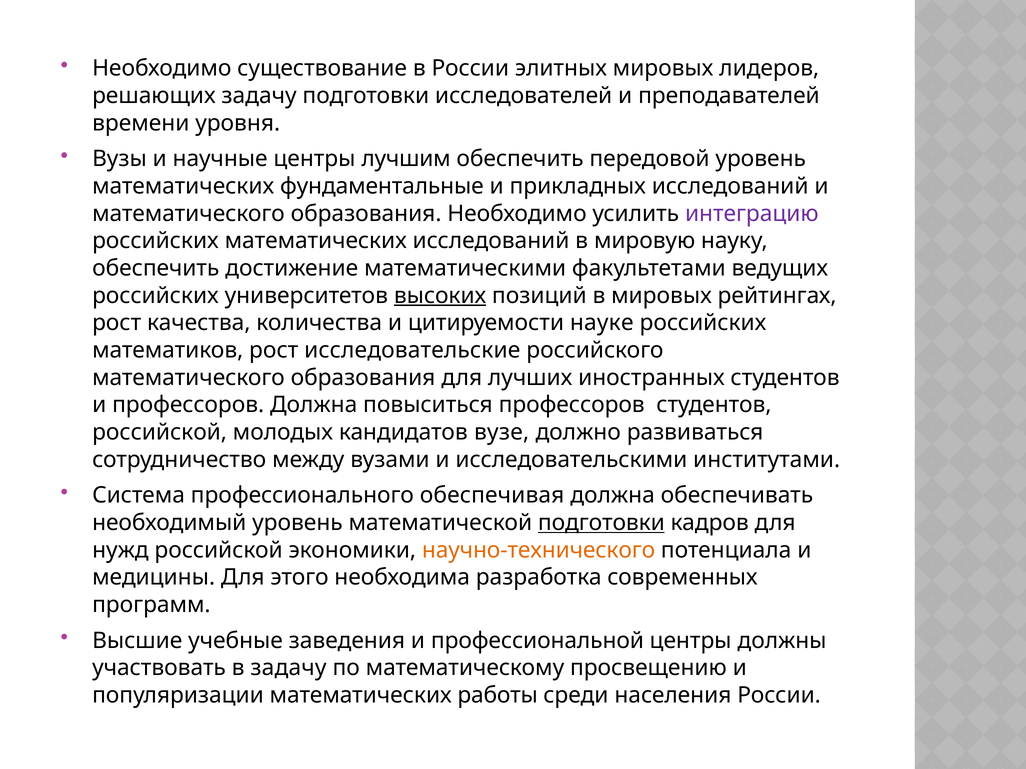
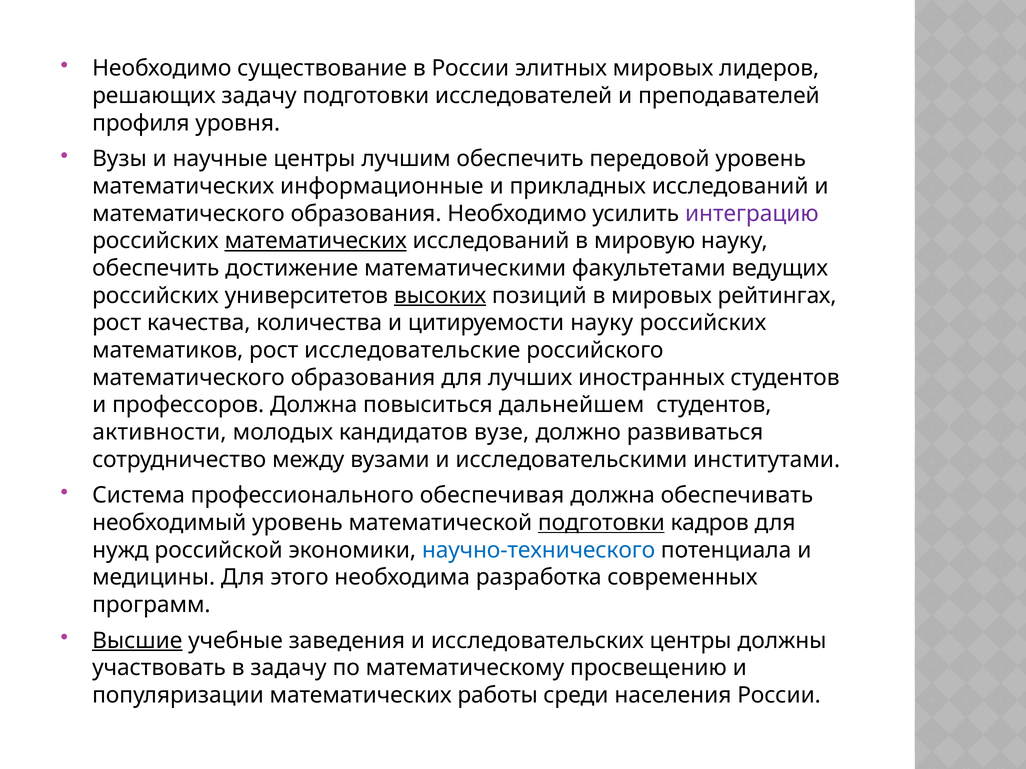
времени: времени -> профиля (141, 123)
фундаментальные: фундаментальные -> информационные (382, 186)
математических underline: none -> present (316, 241)
цитируемости науке: науке -> науку (602, 323)
повыситься профессоров: профессоров -> дальнейшем (572, 405)
российской: российской -> активности (159, 432)
научно-технического colour: orange -> blue (539, 550)
Высшие underline: none -> present (137, 641)
профессиональной: профессиональной -> исследовательских (537, 641)
